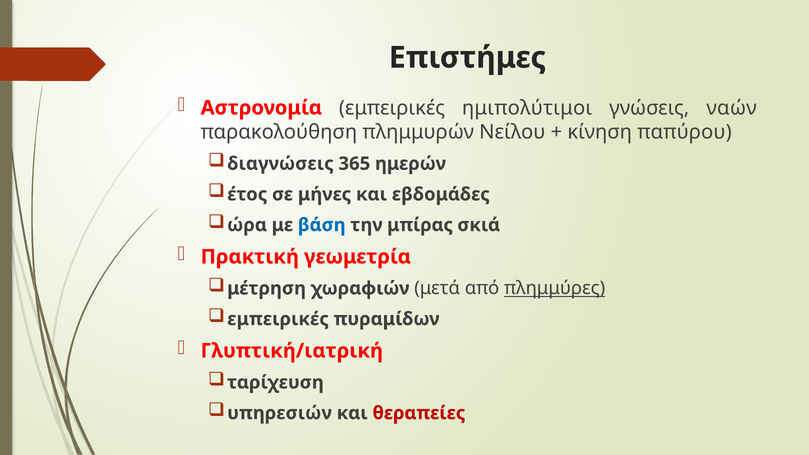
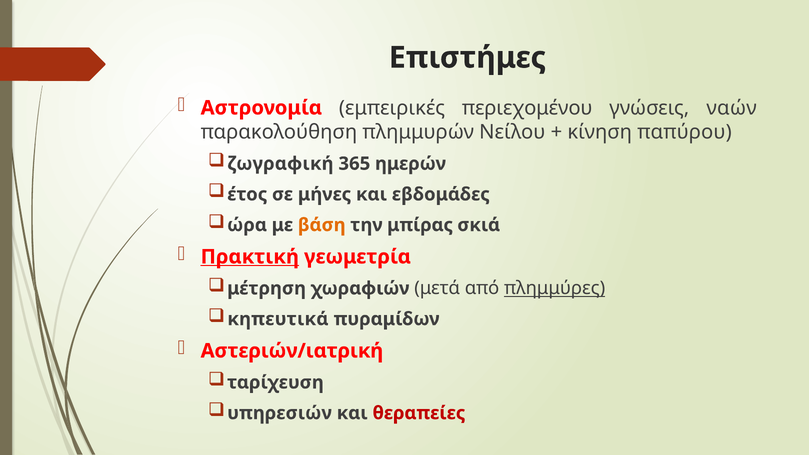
ημιπολύτιμοι: ημιπολύτιμοι -> περιεχομένου (527, 108)
διαγνώσεις: διαγνώσεις -> ζωγραφική (280, 164)
βάση colour: blue -> orange (322, 225)
Πρακτική underline: none -> present (250, 257)
εμπειρικές: εμπειρικές -> κηπευτικά (278, 319)
Γλυπτική/ιατρική: Γλυπτική/ιατρική -> Αστεριών/ιατρική (292, 351)
